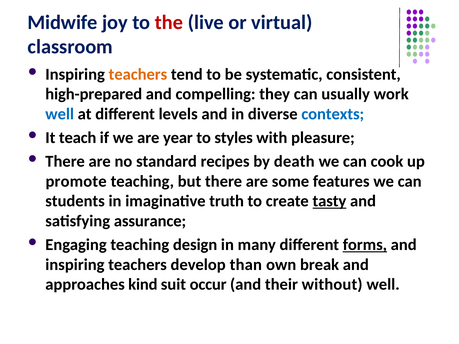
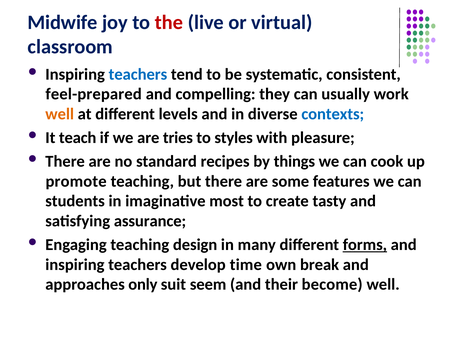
teachers colour: orange -> blue (138, 74)
high-prepared: high-prepared -> feel-prepared (94, 94)
well colour: blue -> orange (60, 114)
year: year -> tries (178, 138)
death: death -> things (294, 162)
truth: truth -> most (227, 201)
tasty underline: present -> none (329, 201)
than: than -> time (246, 265)
kind: kind -> only (143, 285)
occur: occur -> seem (208, 285)
without: without -> become (332, 285)
